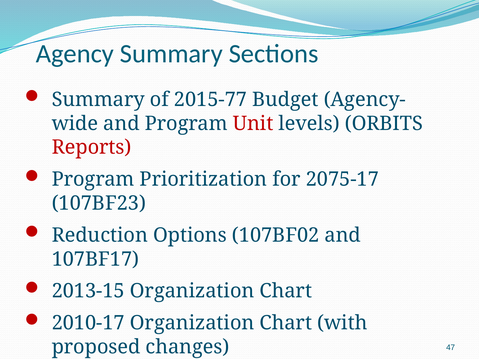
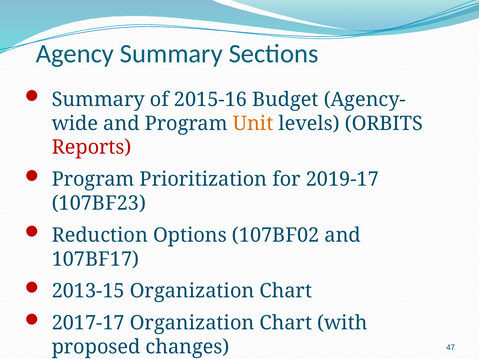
2015-77: 2015-77 -> 2015-16 (211, 100)
Unit colour: red -> orange (253, 124)
2075-17: 2075-17 -> 2019-17 (342, 179)
2010-17: 2010-17 -> 2017-17 (88, 323)
